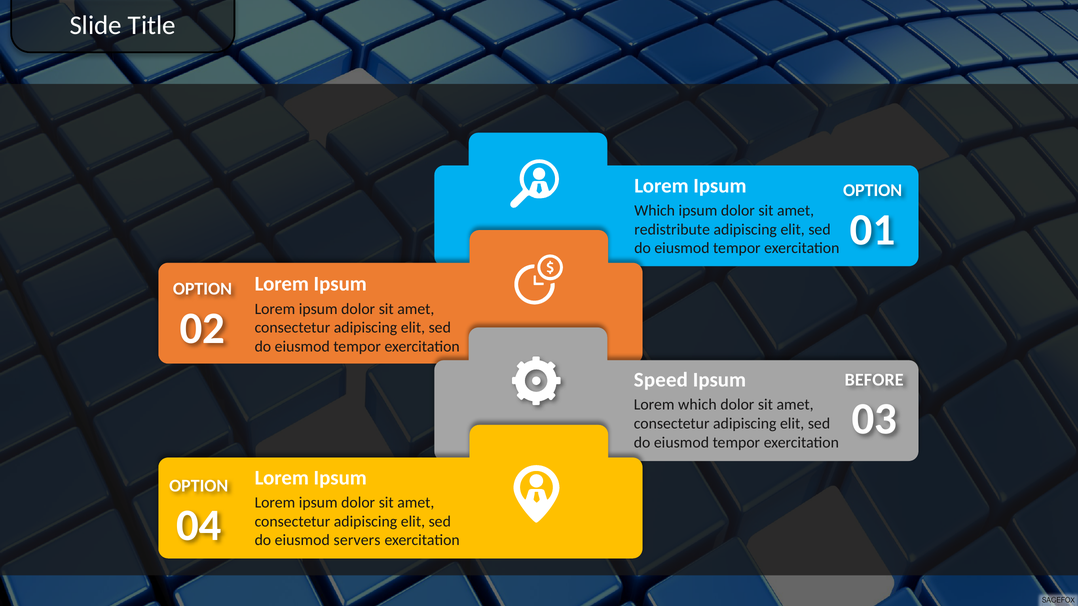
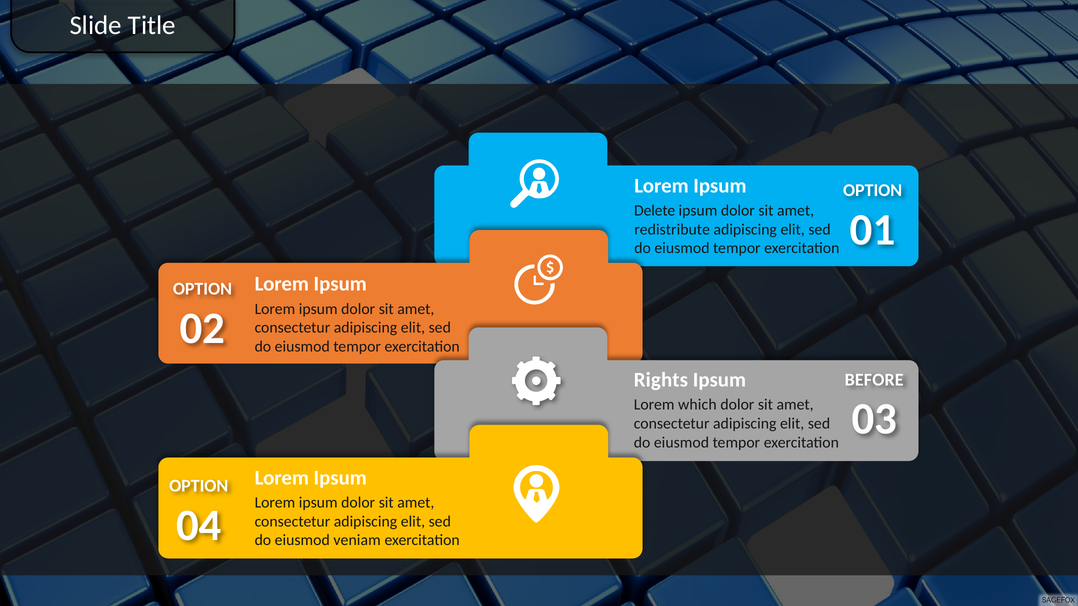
Which: Which -> Delete (655, 211)
Speed: Speed -> Rights (661, 380)
servers: servers -> veniam (357, 541)
